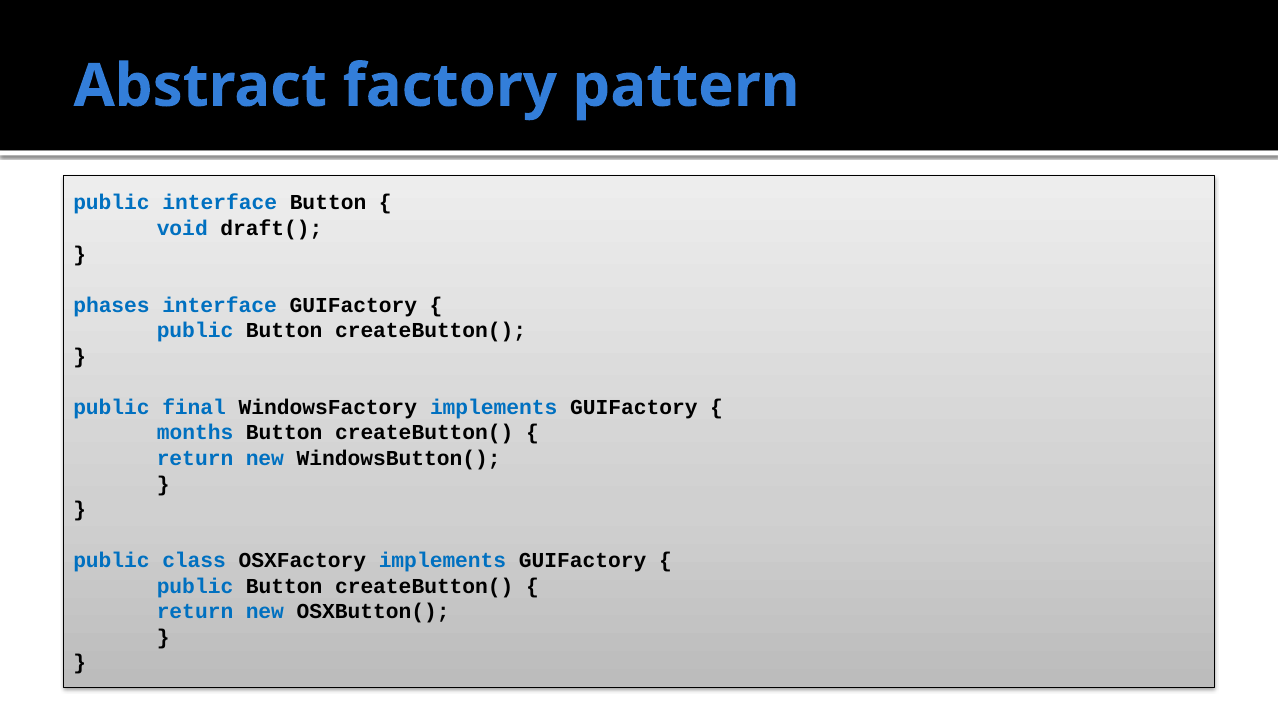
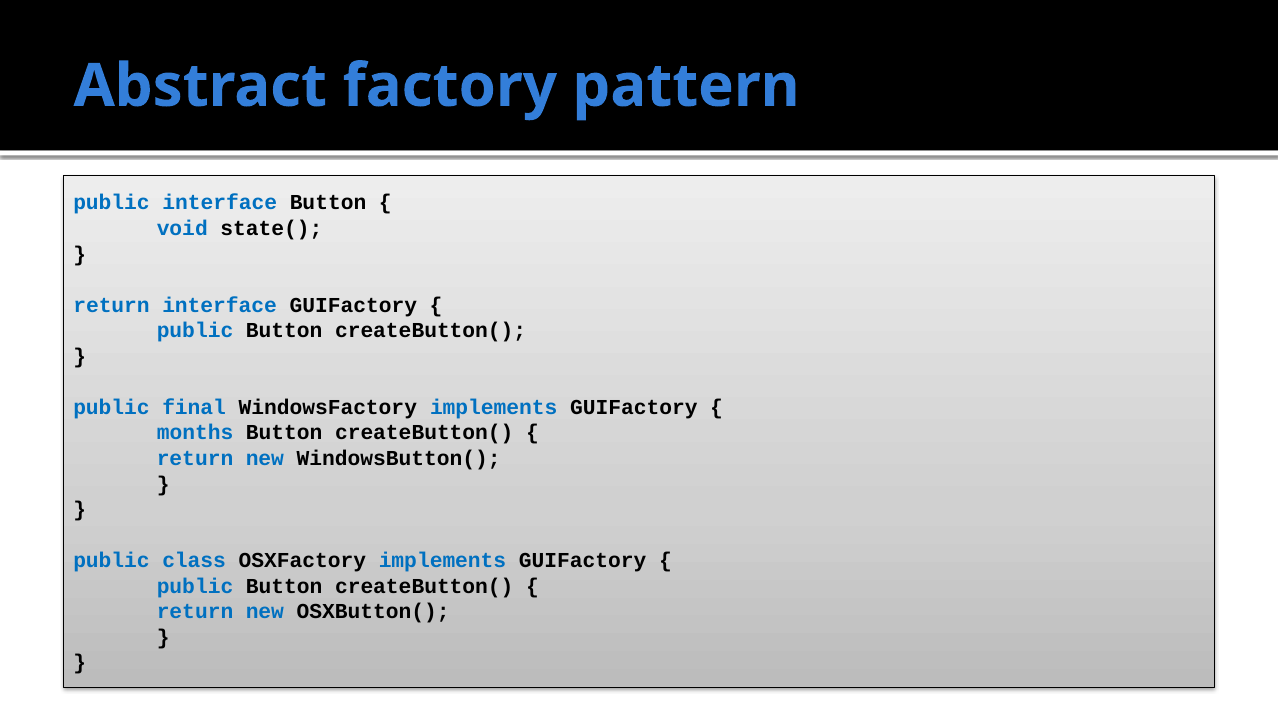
draft(: draft( -> state( (271, 228)
phases: phases -> return (112, 305)
